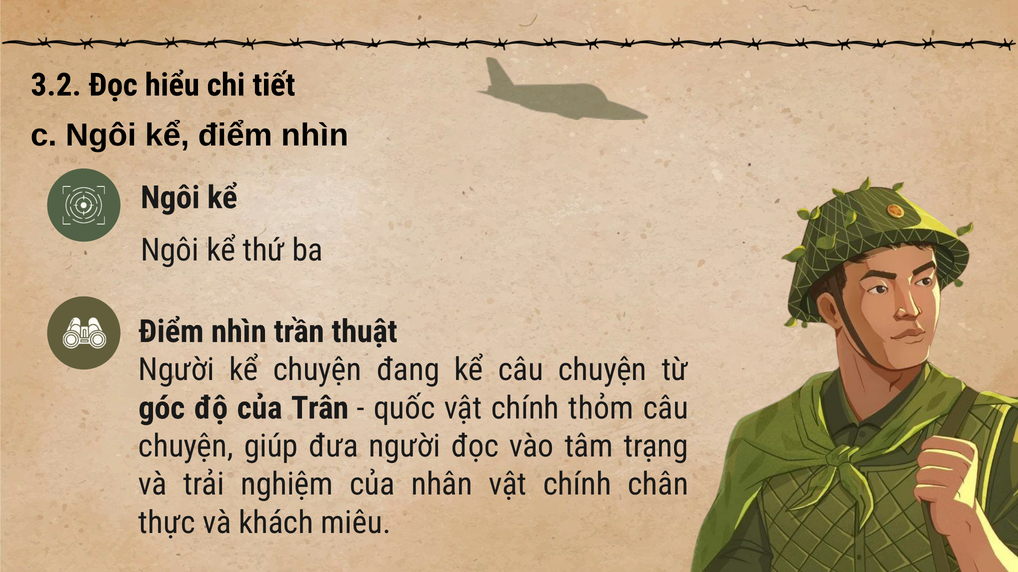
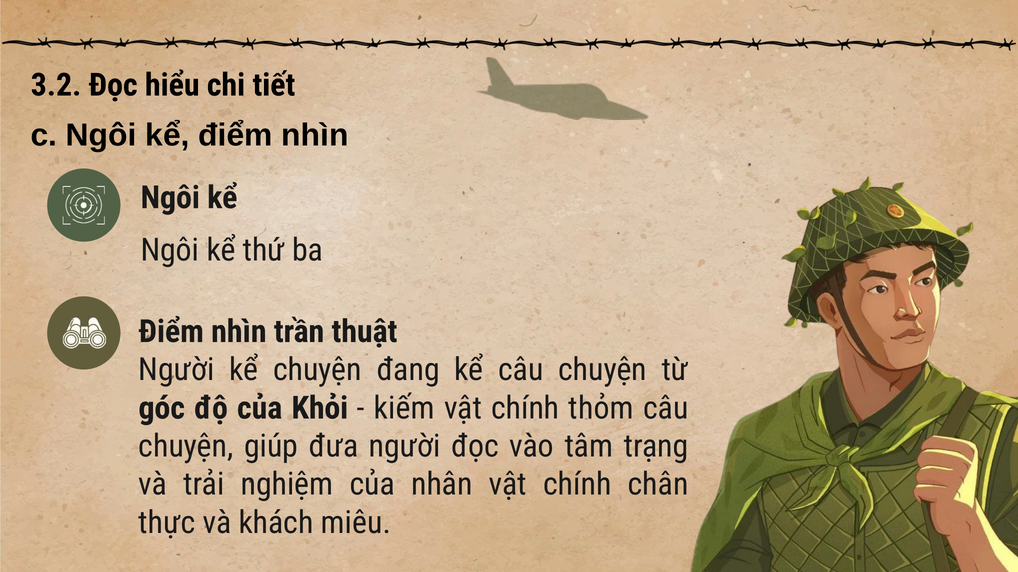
Trân: Trân -> Khỏi (320, 409)
quốc: quốc -> kiếm (404, 409)
